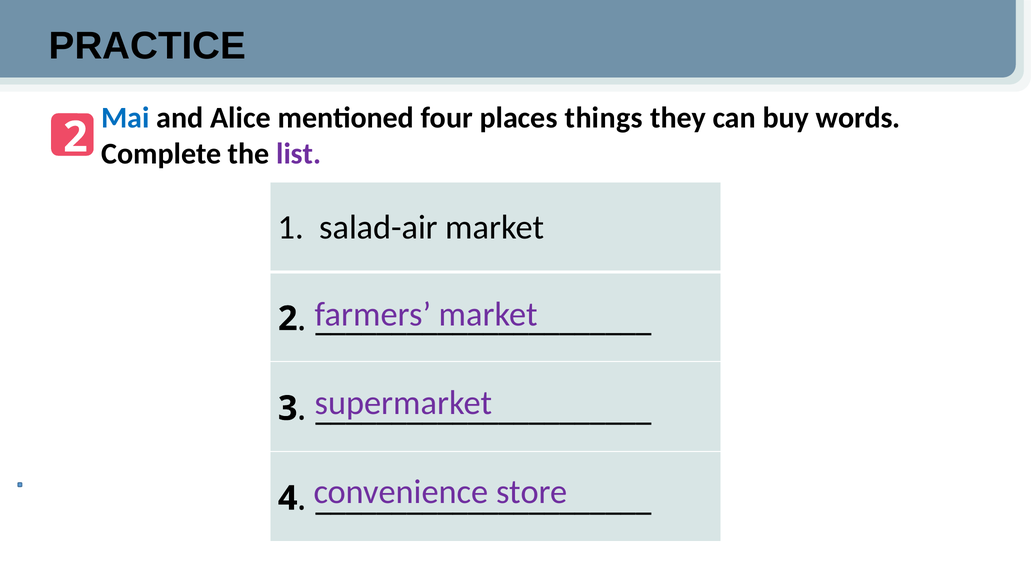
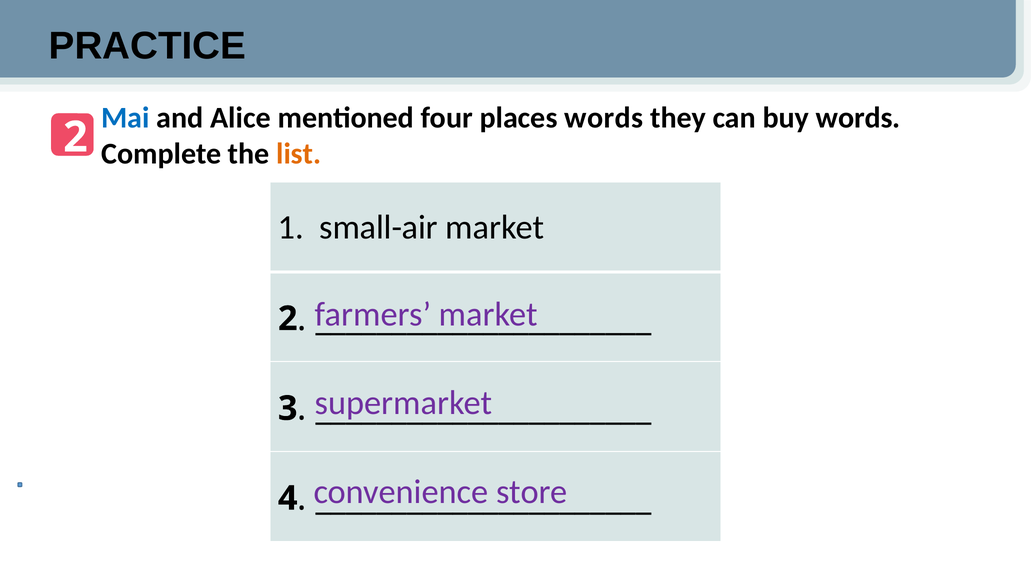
places things: things -> words (604, 118)
list colour: purple -> orange (299, 154)
salad-air: salad-air -> small-air (379, 227)
